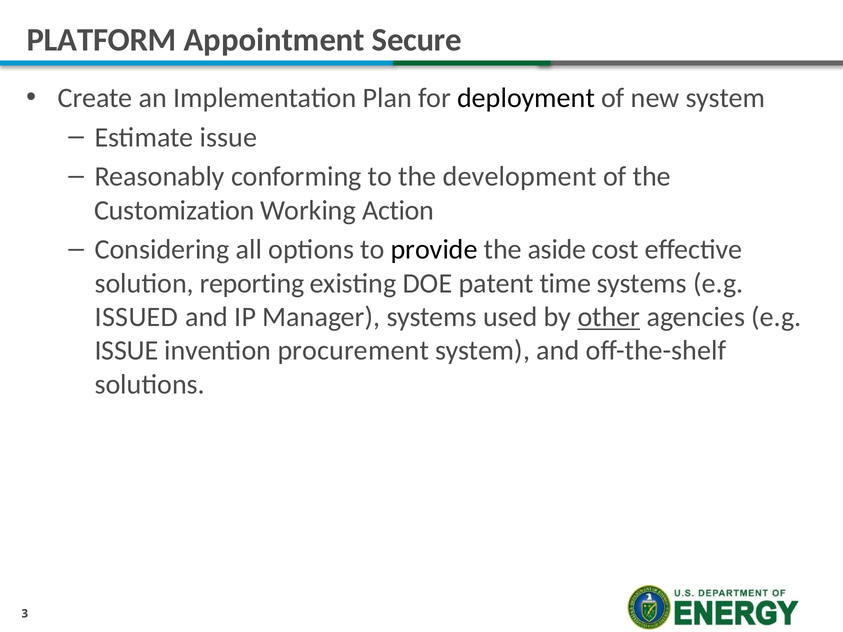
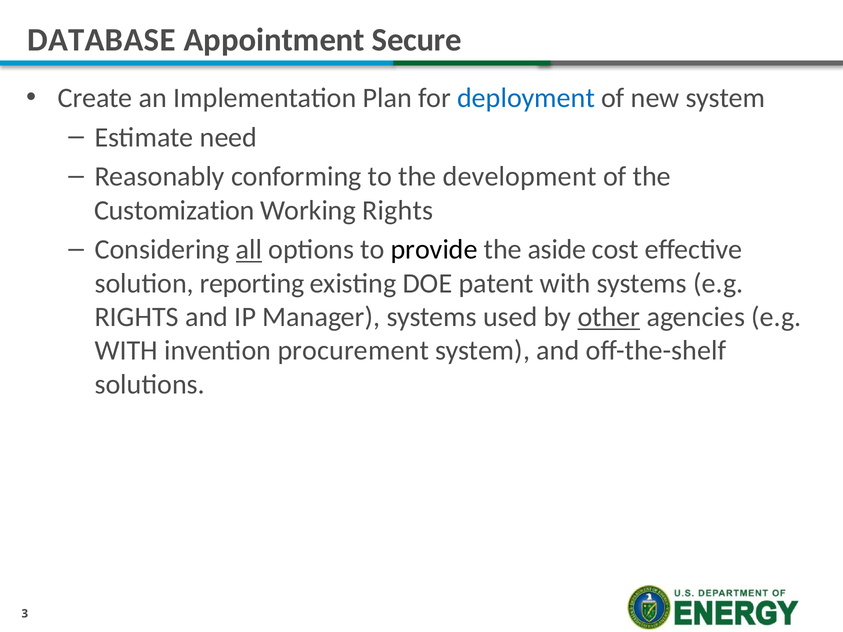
PLATFORM: PLATFORM -> DATABASE (101, 40)
deployment colour: black -> blue (526, 98)
Estimate issue: issue -> need (228, 137)
Working Action: Action -> Rights (398, 210)
all underline: none -> present (249, 250)
patent time: time -> with (565, 283)
ISSUED: ISSUED -> RIGHTS (137, 317)
ISSUE: ISSUE -> WITH (126, 351)
